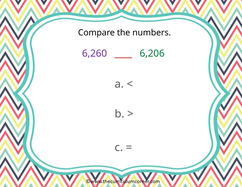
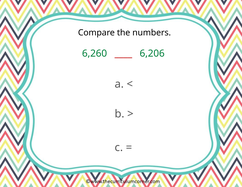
6,260 colour: purple -> green (95, 53)
